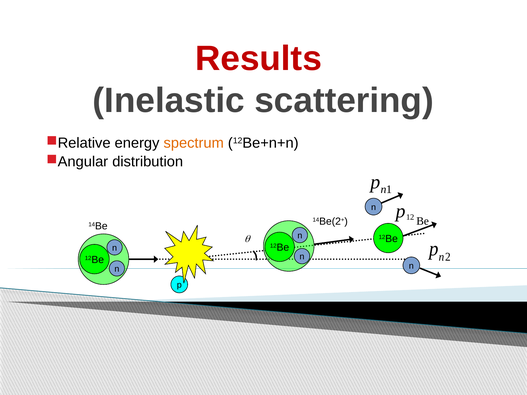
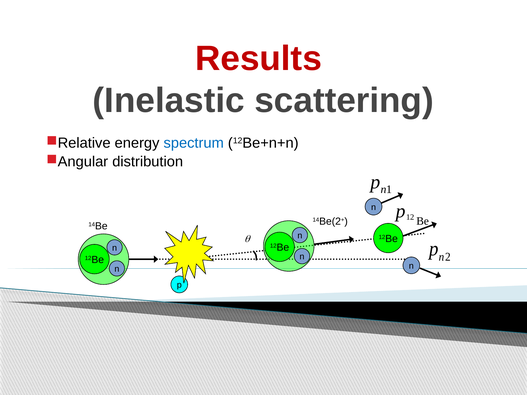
spectrum colour: orange -> blue (194, 143)
